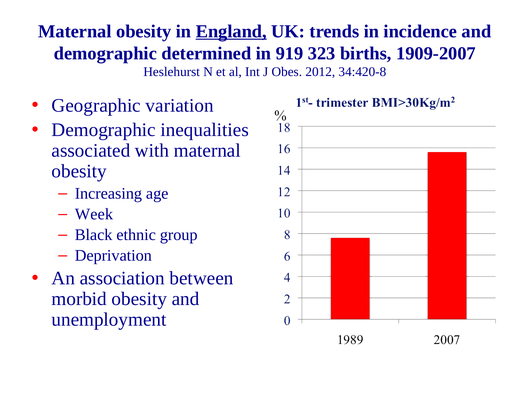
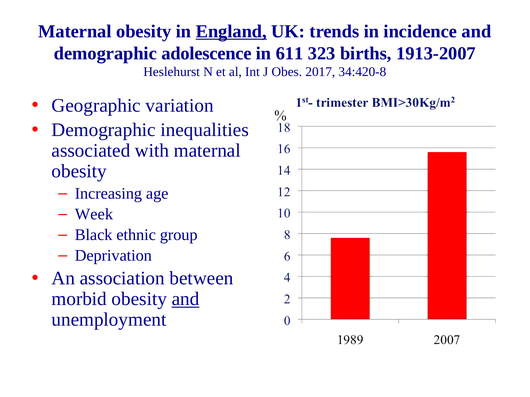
determined: determined -> adolescence (207, 53)
919: 919 -> 611 (290, 53)
1909-2007: 1909-2007 -> 1913-2007 (436, 53)
2012: 2012 -> 2017 (320, 72)
and underline: none -> present (186, 299)
